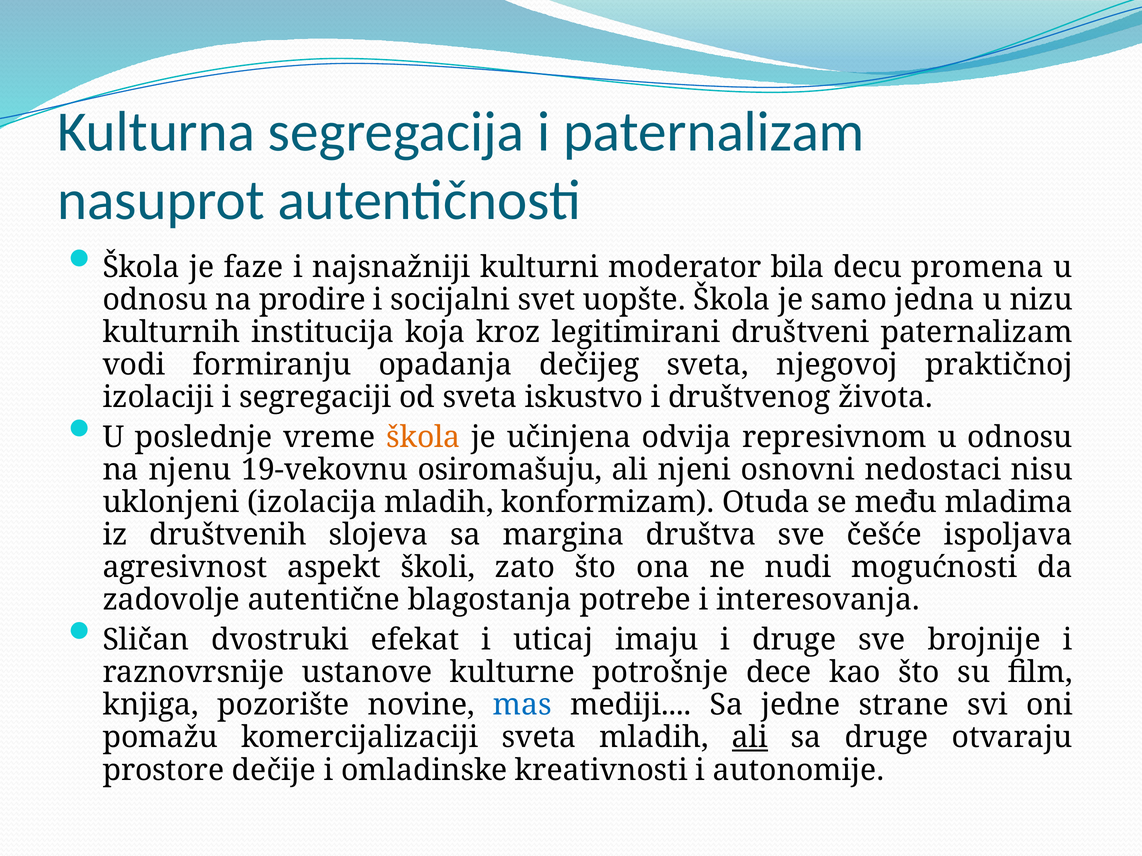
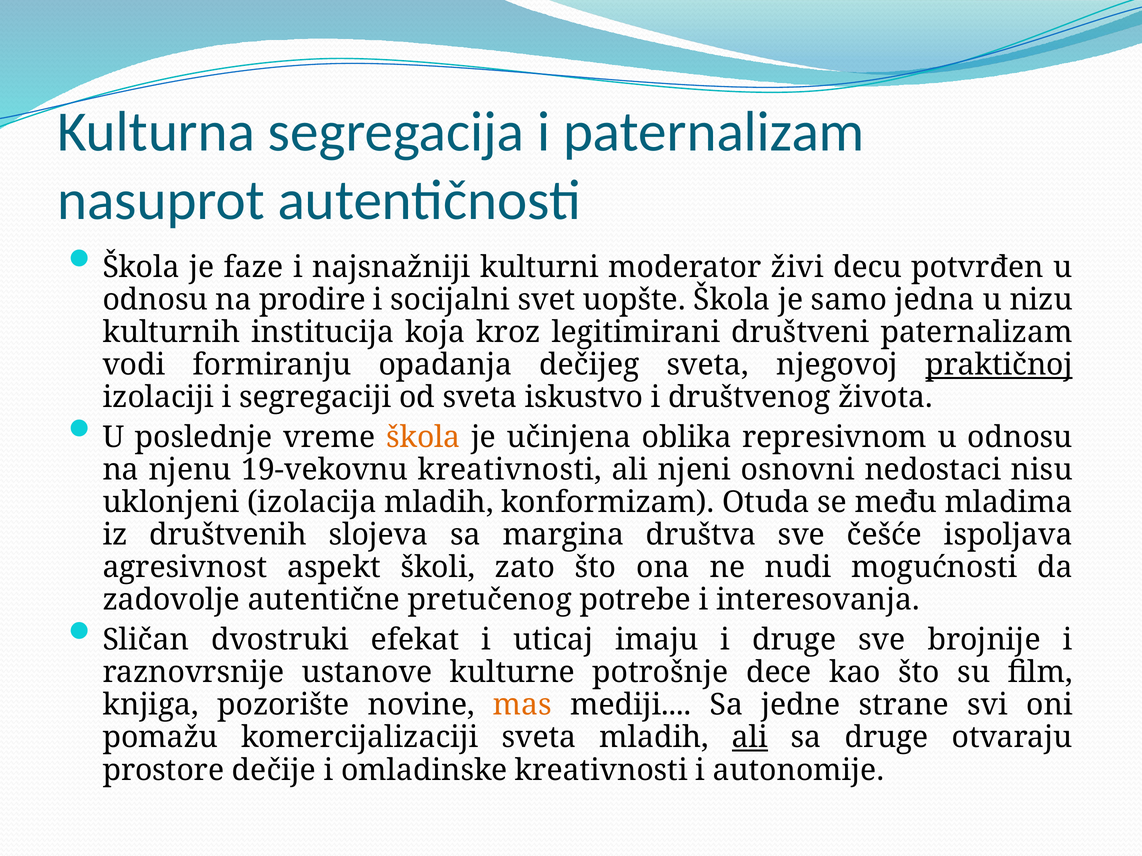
bila: bila -> živi (797, 268)
promena: promena -> potvrđen (978, 268)
praktičnoj underline: none -> present (999, 365)
odvija: odvija -> oblika (687, 438)
19-vekovnu osiromašuju: osiromašuju -> kreativnosti (510, 470)
blagostanja: blagostanja -> pretučenog (490, 600)
mas colour: blue -> orange (522, 705)
